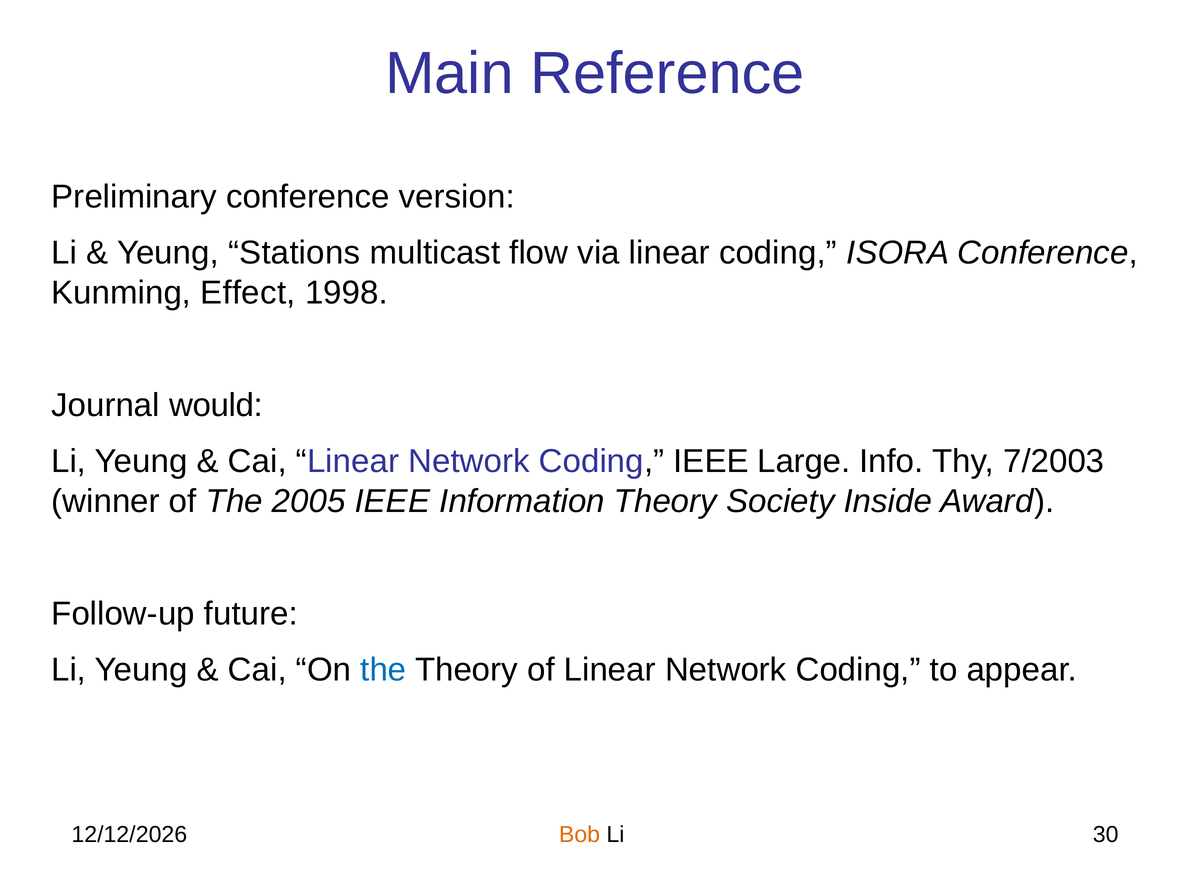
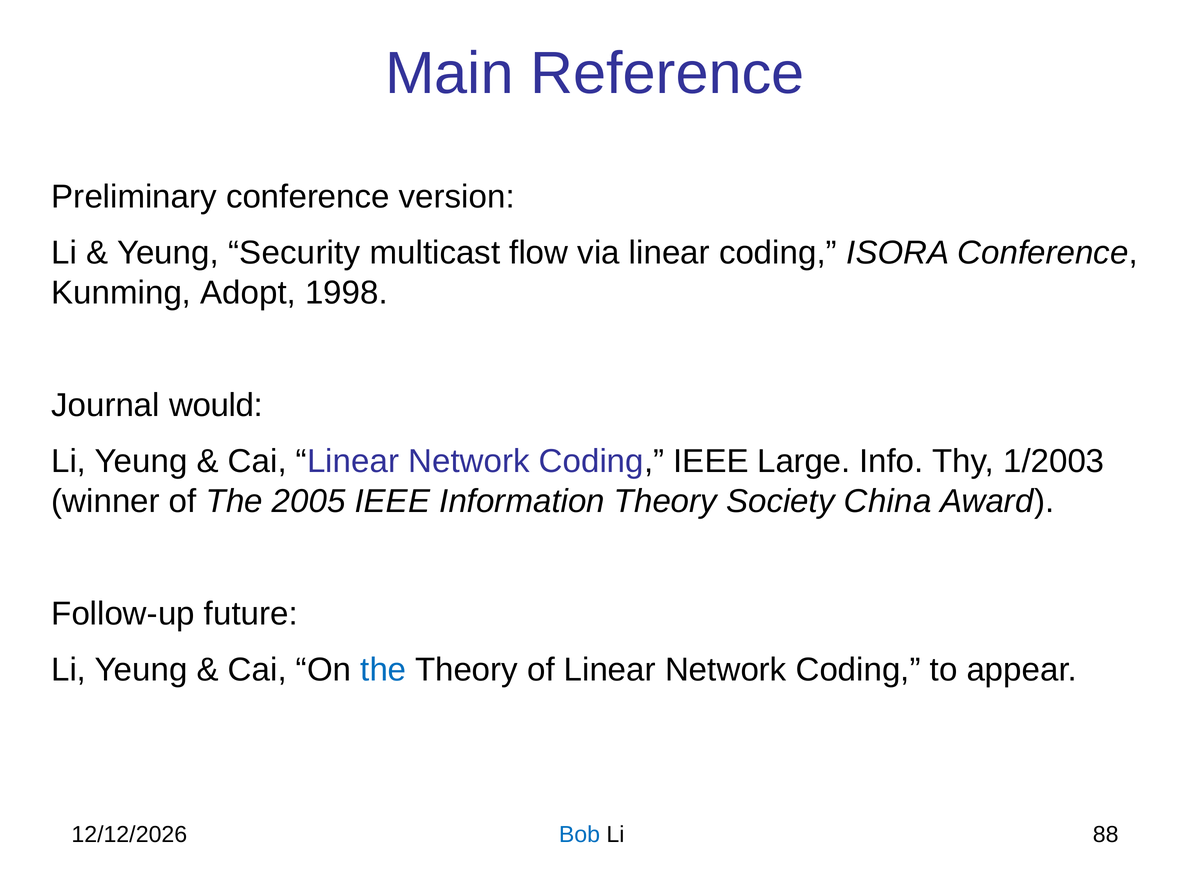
Stations: Stations -> Security (294, 253)
Effect: Effect -> Adopt (248, 292)
7/2003: 7/2003 -> 1/2003 (1054, 461)
Inside: Inside -> China (888, 501)
Bob colour: orange -> blue (579, 834)
30: 30 -> 88 (1106, 834)
